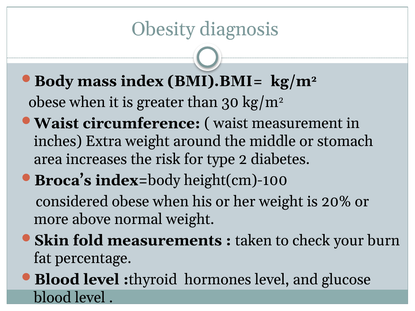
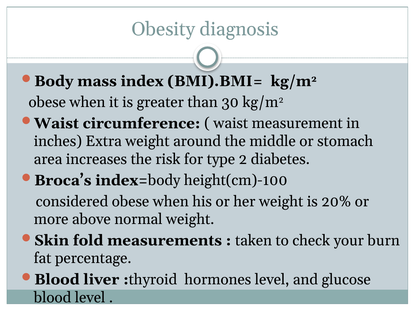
level: level -> liver (101, 280)
